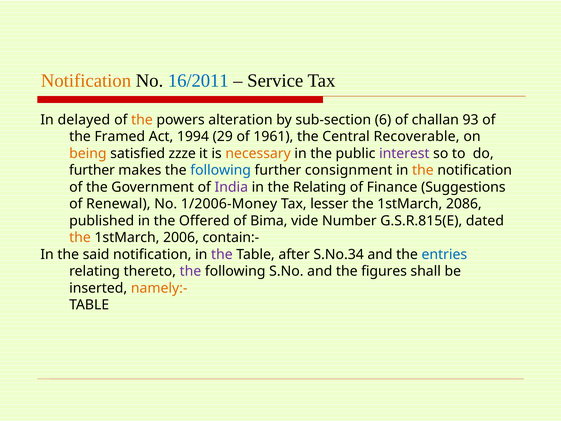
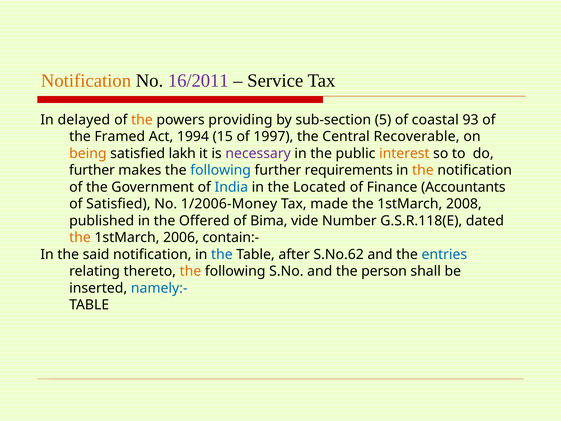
16/2011 colour: blue -> purple (198, 81)
alteration: alteration -> providing (240, 120)
6: 6 -> 5 (383, 120)
challan: challan -> coastal (435, 120)
29: 29 -> 15 (223, 137)
1961: 1961 -> 1997 (273, 137)
zzze: zzze -> lakh (182, 153)
necessary colour: orange -> purple (258, 153)
interest colour: purple -> orange (404, 153)
consignment: consignment -> requirements (349, 170)
India colour: purple -> blue (231, 187)
the Relating: Relating -> Located (319, 187)
Suggestions: Suggestions -> Accountants (463, 187)
of Renewal: Renewal -> Satisfied (118, 204)
lesser: lesser -> made (329, 204)
2086: 2086 -> 2008 (464, 204)
G.S.R.815(E: G.S.R.815(E -> G.S.R.118(E (421, 221)
the colour: purple -> blue (222, 254)
S.No.34: S.No.34 -> S.No.62 (339, 254)
the colour: purple -> orange (190, 271)
figures: figures -> person (384, 271)
namely:- colour: orange -> blue (159, 288)
